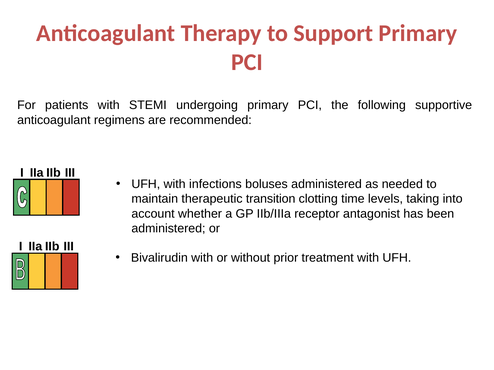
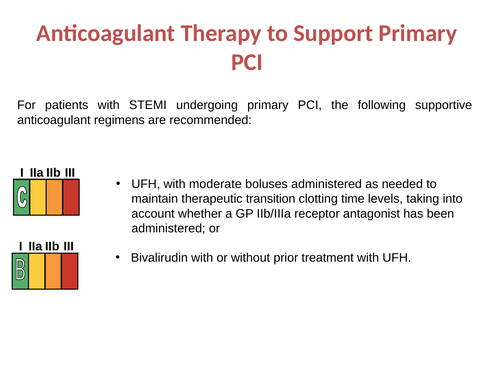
infections: infections -> moderate (215, 184)
